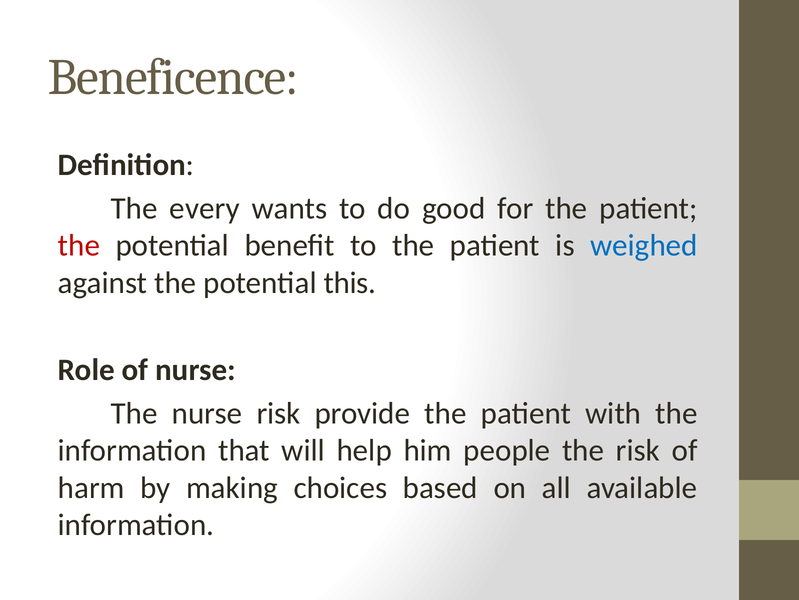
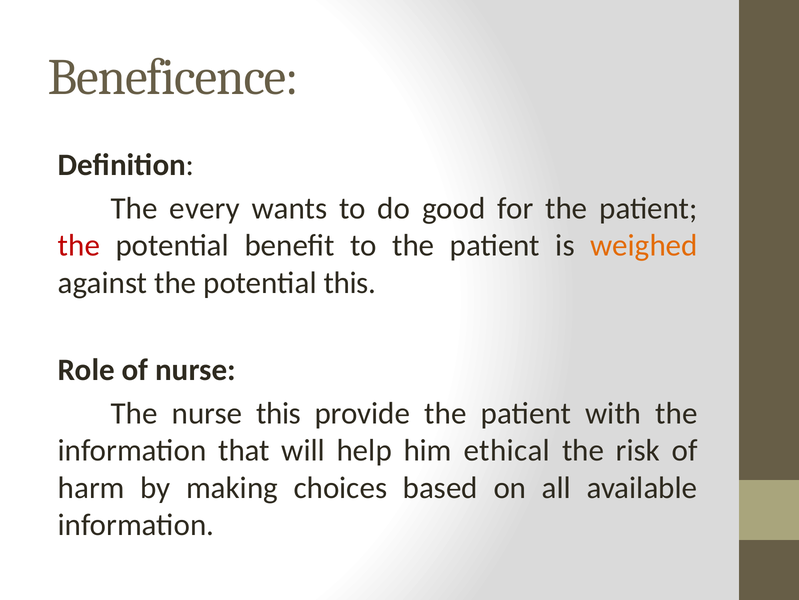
weighed colour: blue -> orange (644, 245)
nurse risk: risk -> this (279, 413)
people: people -> ethical (507, 450)
